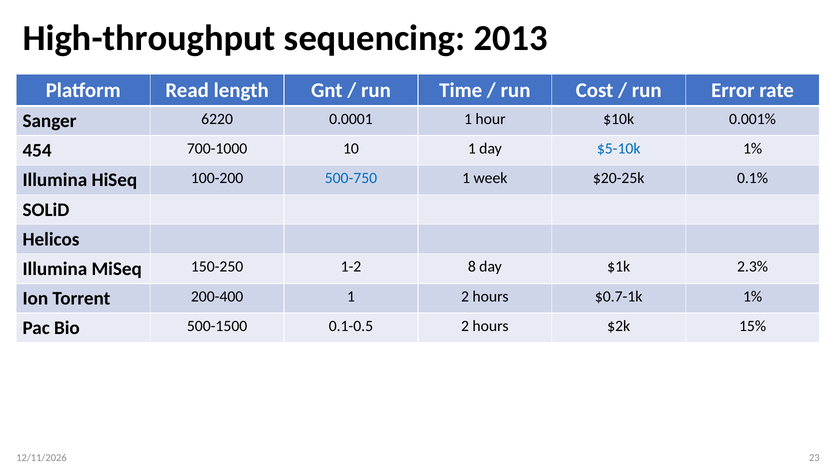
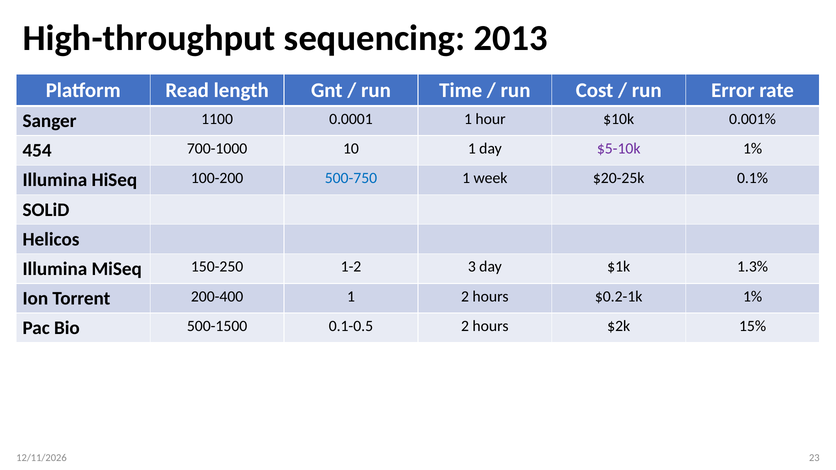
6220: 6220 -> 1100 (217, 119)
$5-10k colour: blue -> purple (619, 149)
8: 8 -> 3 (472, 267)
2.3%: 2.3% -> 1.3% (753, 267)
$0.7-1k: $0.7-1k -> $0.2-1k (619, 297)
